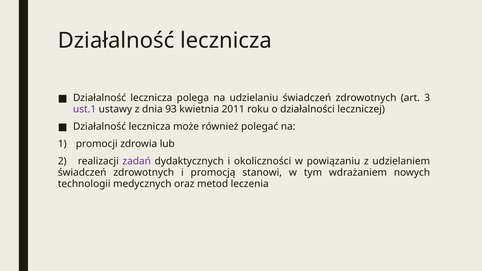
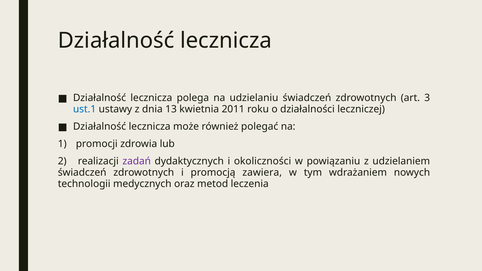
ust.1 colour: purple -> blue (85, 109)
93: 93 -> 13 (171, 109)
stanowi: stanowi -> zawiera (262, 173)
